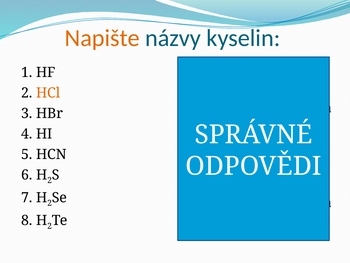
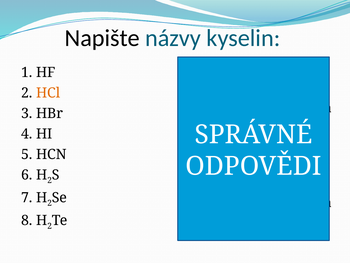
Napište colour: orange -> black (102, 38)
